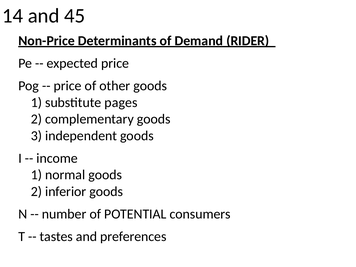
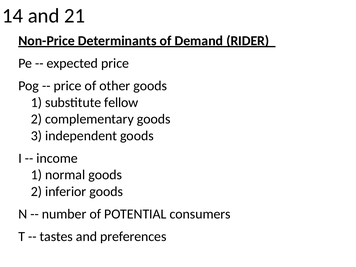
45: 45 -> 21 (75, 16)
pages: pages -> fellow (121, 102)
